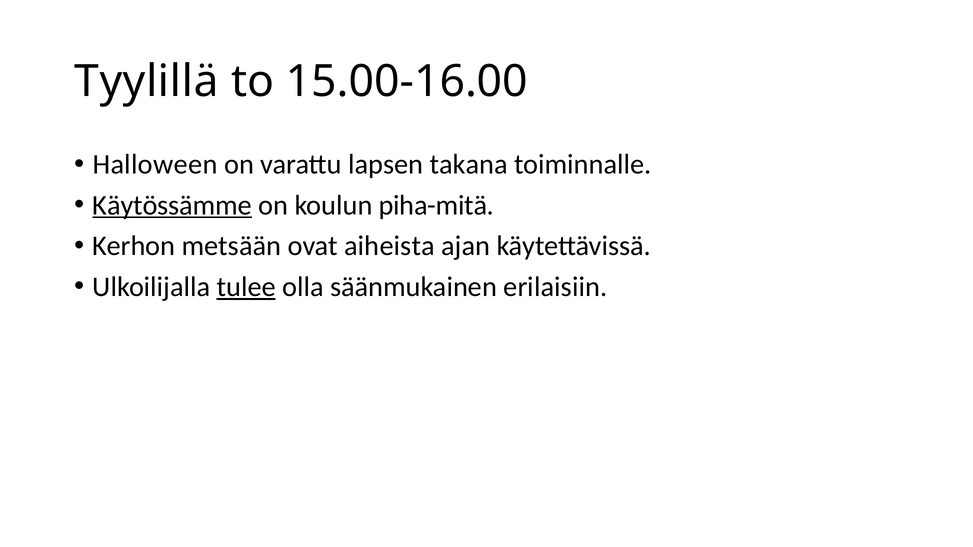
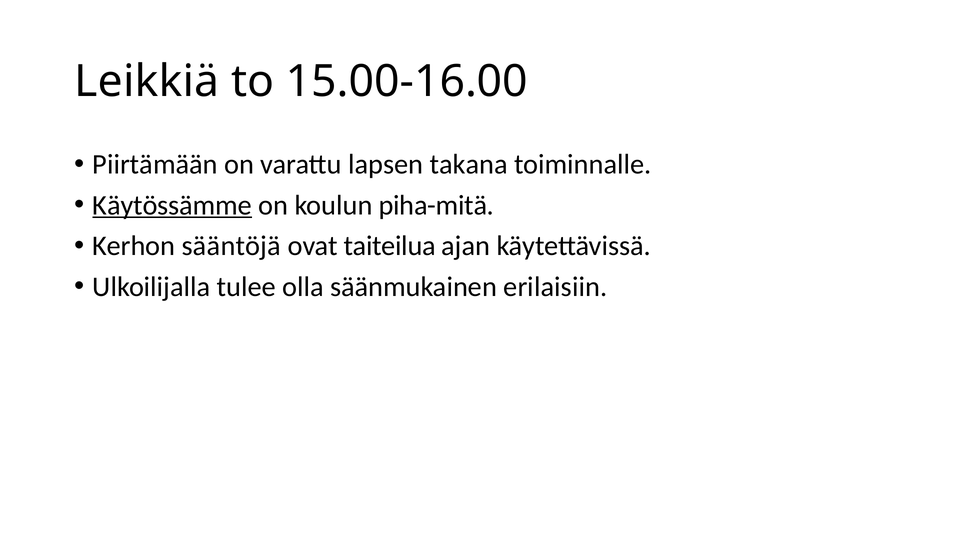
Tyylillä: Tyylillä -> Leikkiä (147, 82)
Halloween: Halloween -> Piirtämään (155, 165)
metsään: metsään -> sääntöjä (231, 246)
aiheista: aiheista -> taiteilua (390, 246)
tulee underline: present -> none (246, 287)
